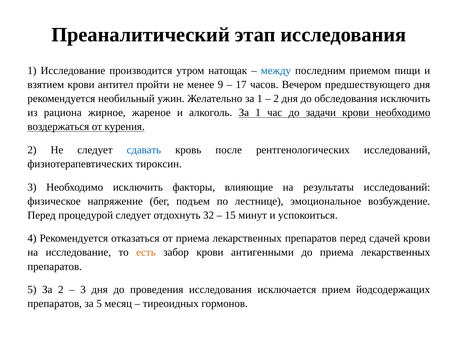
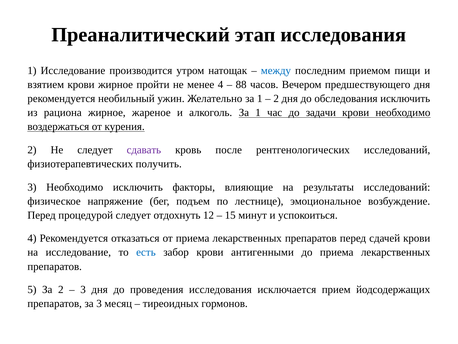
крови антител: антител -> жирное (116, 85)
менее 9: 9 -> 4 (220, 85)
17: 17 -> 88 (241, 85)
сдавать colour: blue -> purple (144, 150)
тироксин: тироксин -> получить (159, 164)
32: 32 -> 12 (209, 215)
есть colour: orange -> blue (146, 252)
за 5: 5 -> 3 (99, 303)
